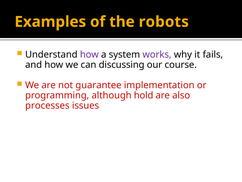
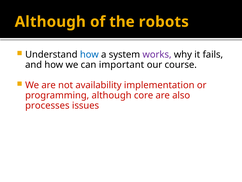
Examples: Examples -> Although (50, 22)
how colour: purple -> blue (89, 54)
discussing: discussing -> important (122, 65)
guarantee: guarantee -> availability (99, 85)
hold: hold -> core (144, 95)
